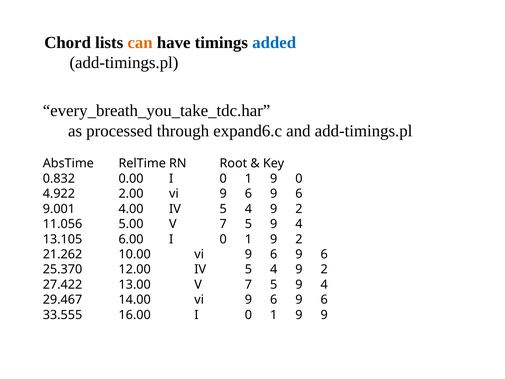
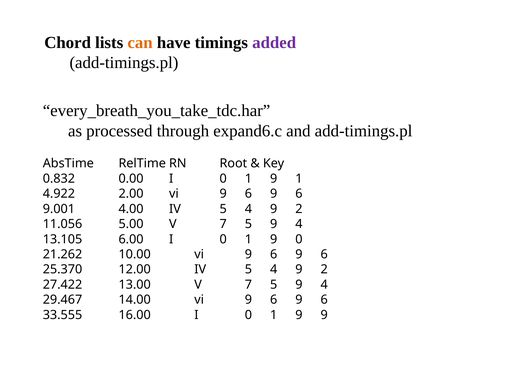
added colour: blue -> purple (274, 42)
9 0: 0 -> 1 (299, 178)
1 9 2: 2 -> 0 (299, 239)
